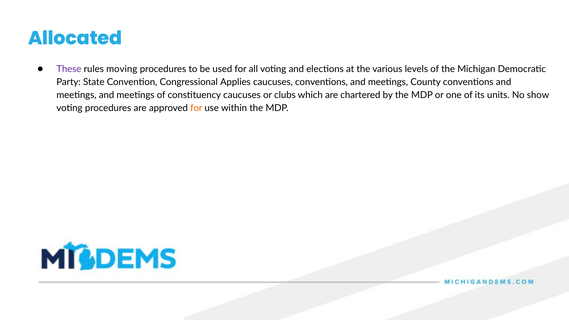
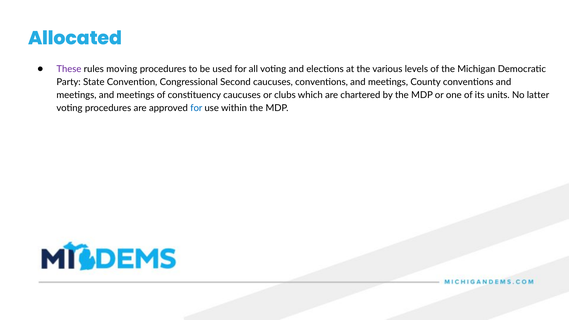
Applies: Applies -> Second (235, 82)
show: show -> latter (538, 95)
for colour: orange -> blue (196, 108)
